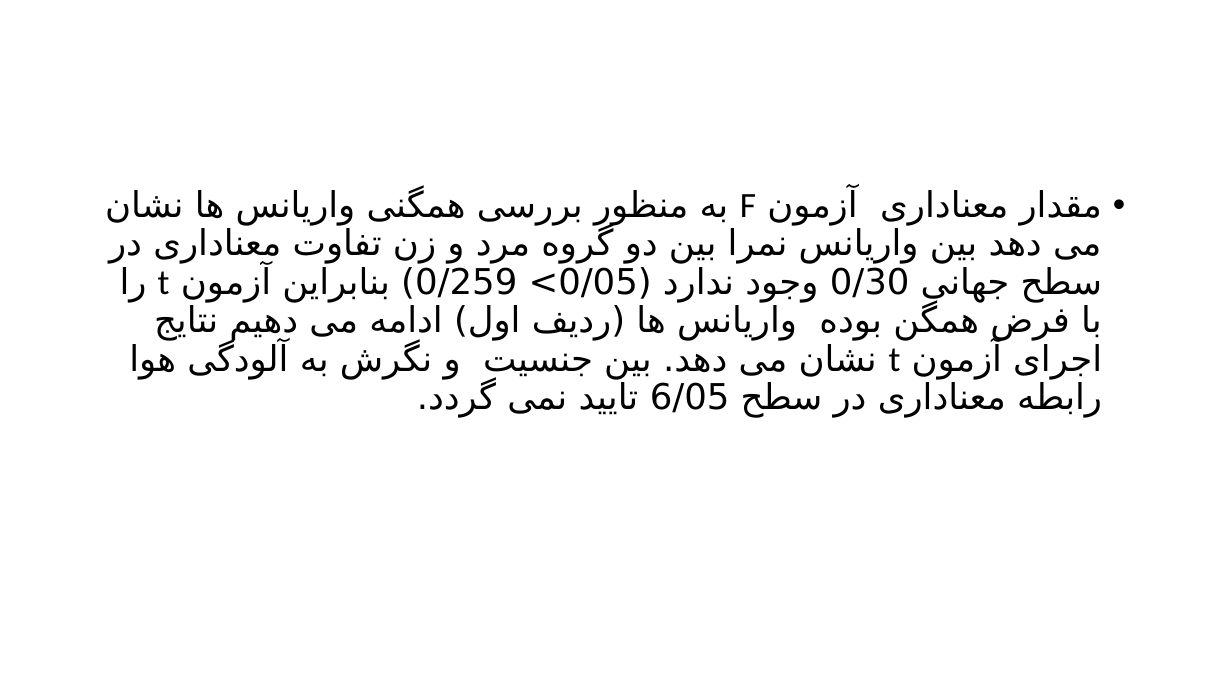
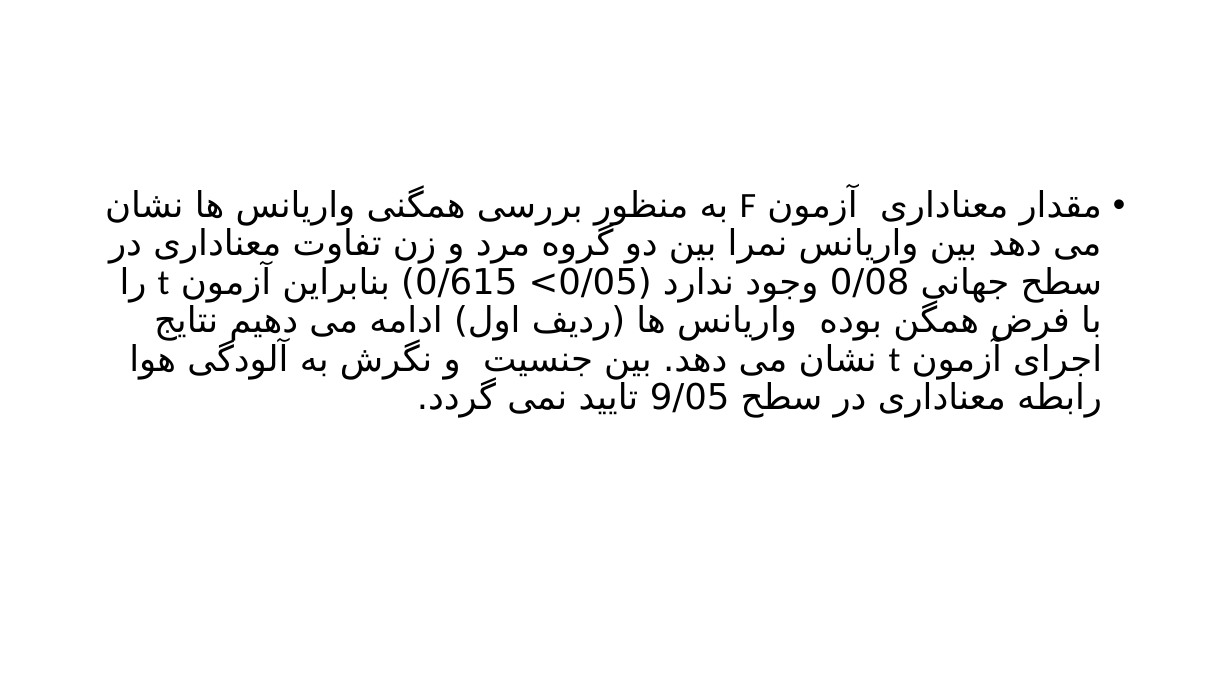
0/259: 0/259 -> 0/615 (466, 283)
0/30: 0/30 -> 0/08 (870, 283)
6/05: 6/05 -> 9/05 (690, 398)
